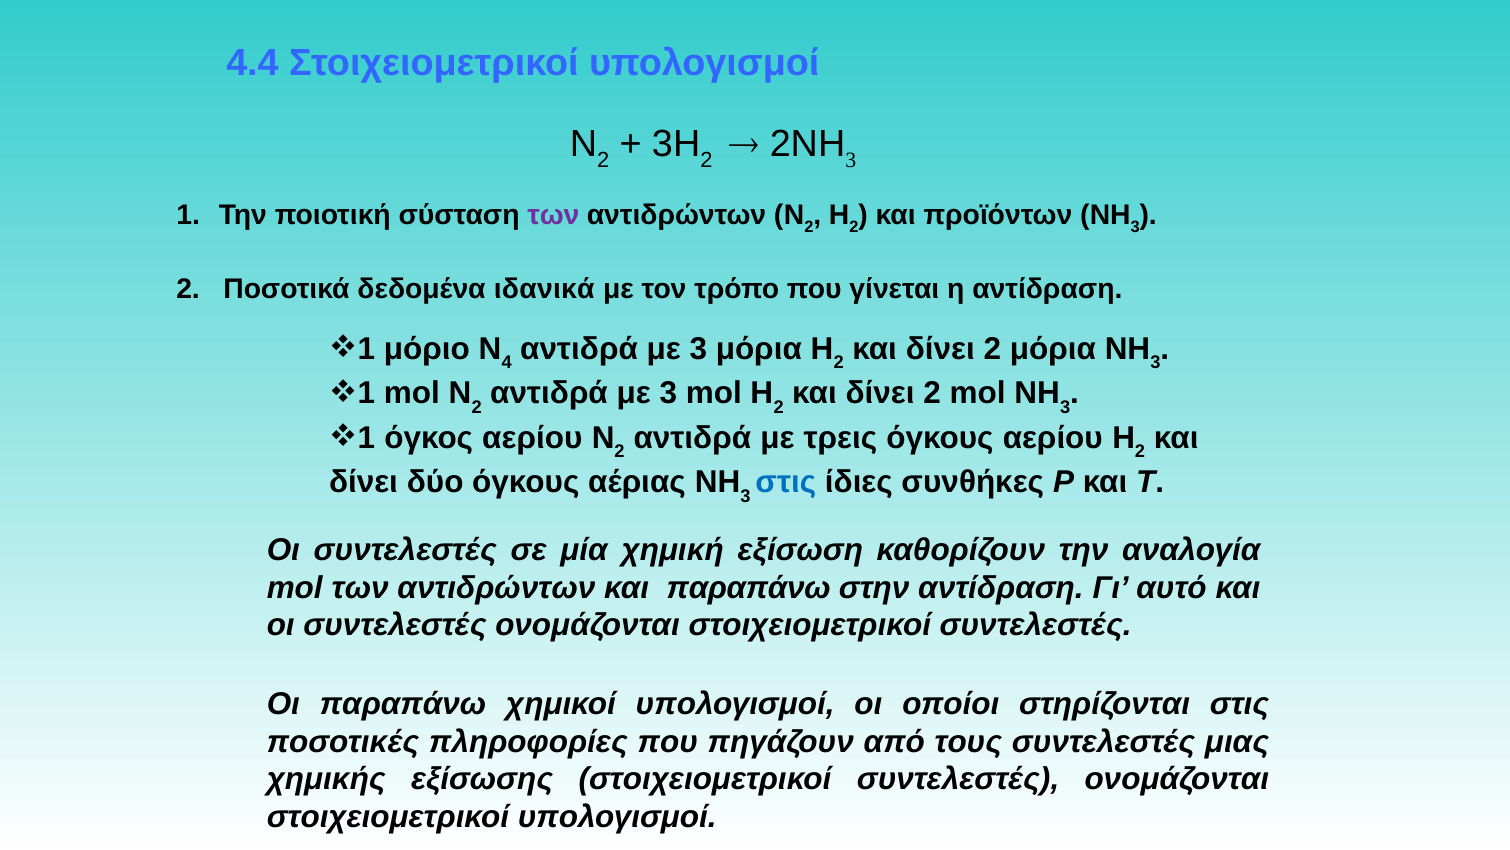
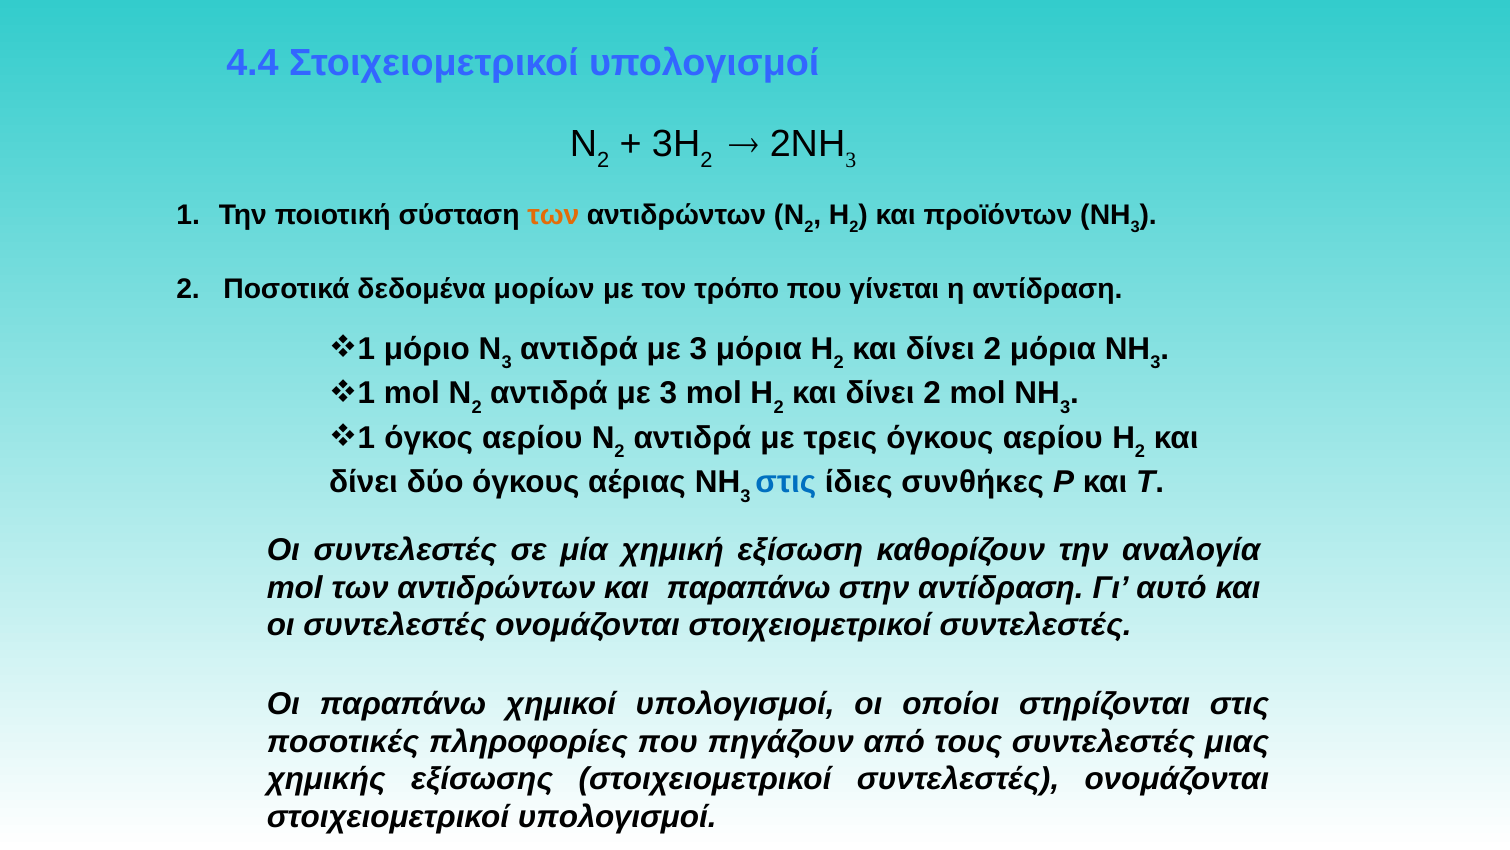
των colour: purple -> orange (553, 215)
ιδανικά: ιδανικά -> μορίων (544, 289)
4: 4 -> 3 (507, 363)
